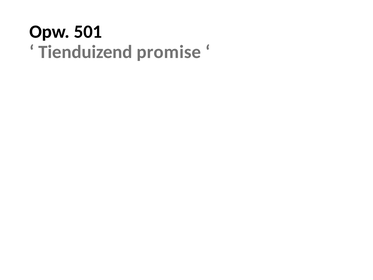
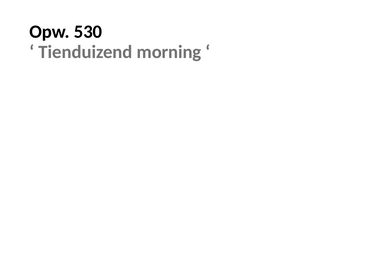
501: 501 -> 530 (88, 32)
promise: promise -> morning (169, 52)
